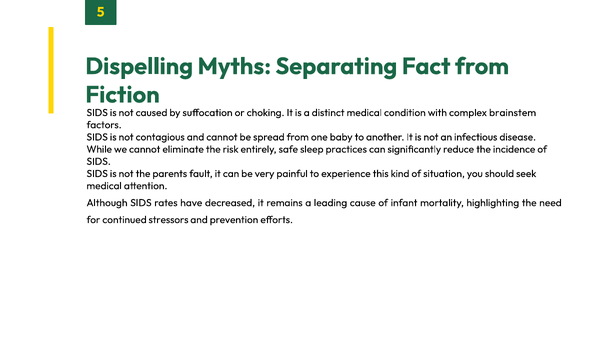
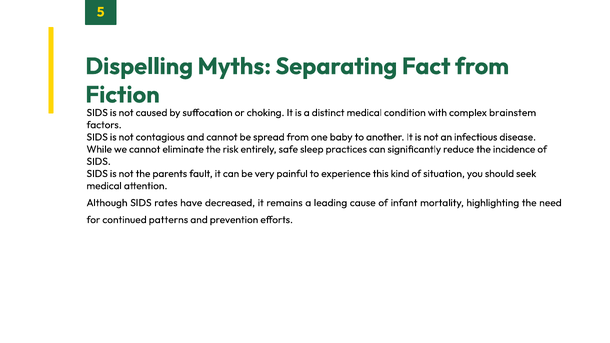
stressors: stressors -> patterns (168, 220)
